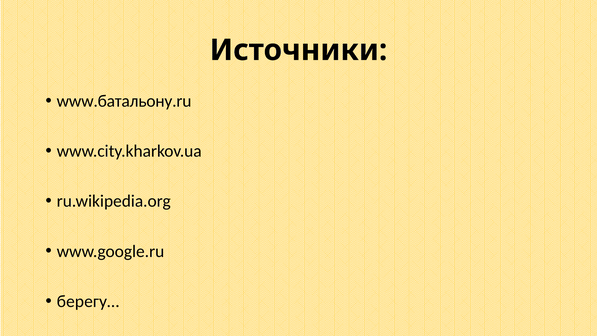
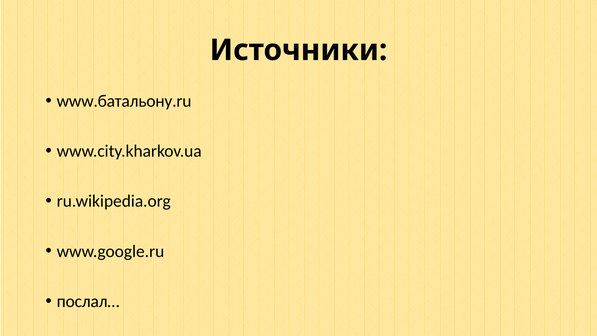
берегу…: берегу… -> послал… (88, 301)
